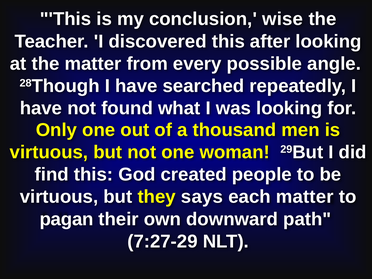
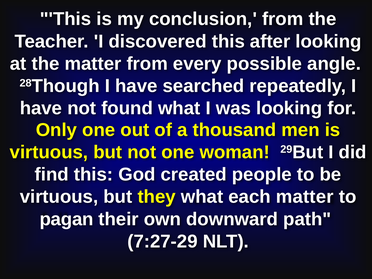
conclusion wise: wise -> from (283, 19)
they says: says -> what (202, 197)
